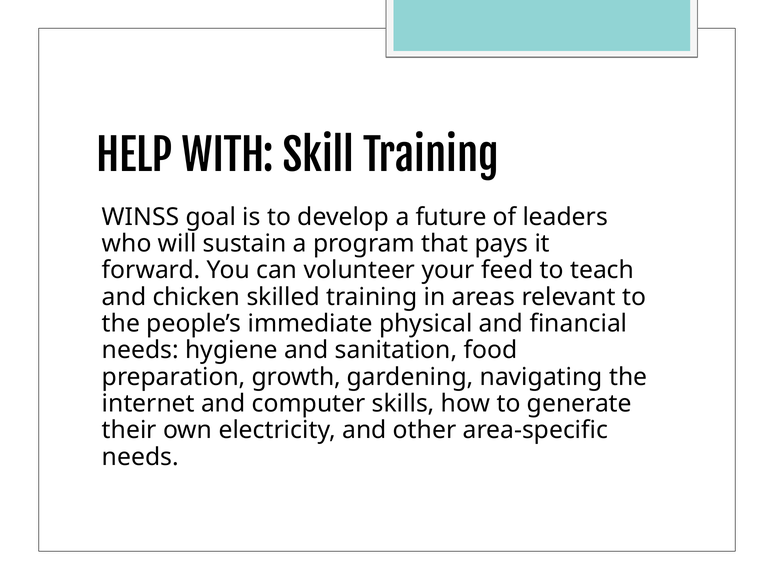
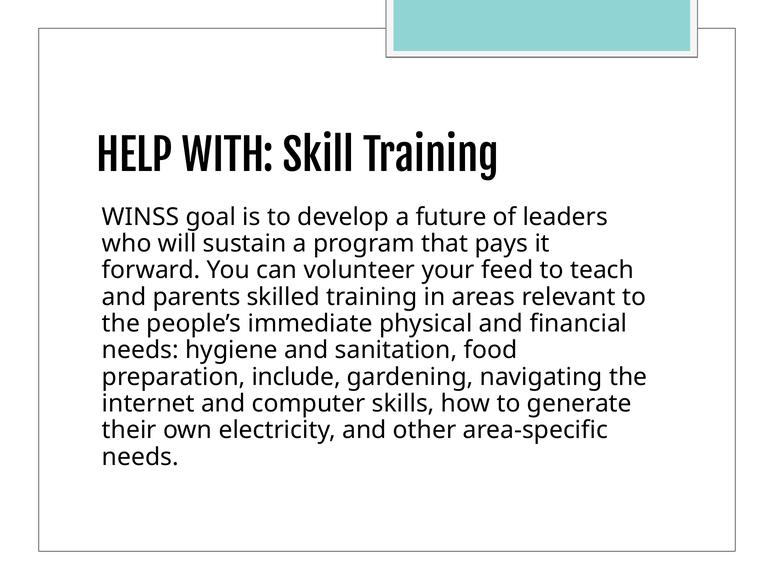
chicken: chicken -> parents (197, 297)
growth: growth -> include (296, 377)
